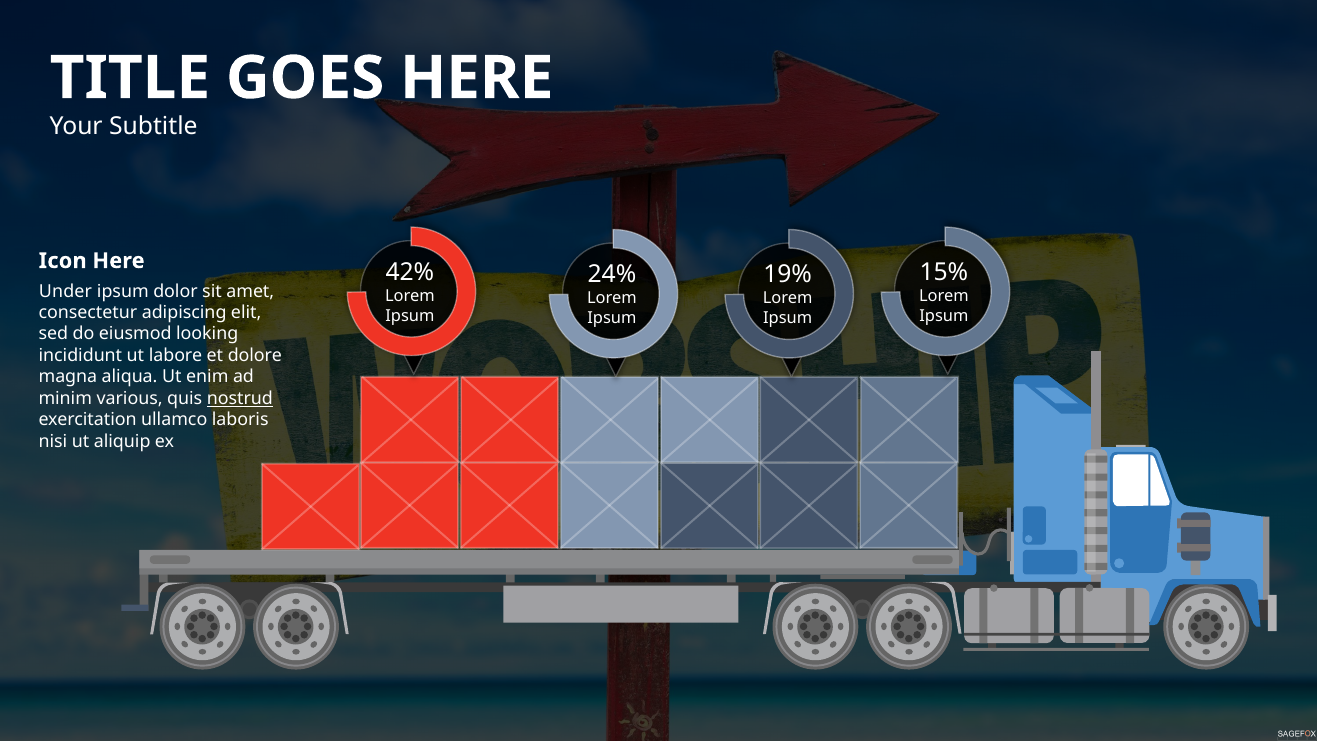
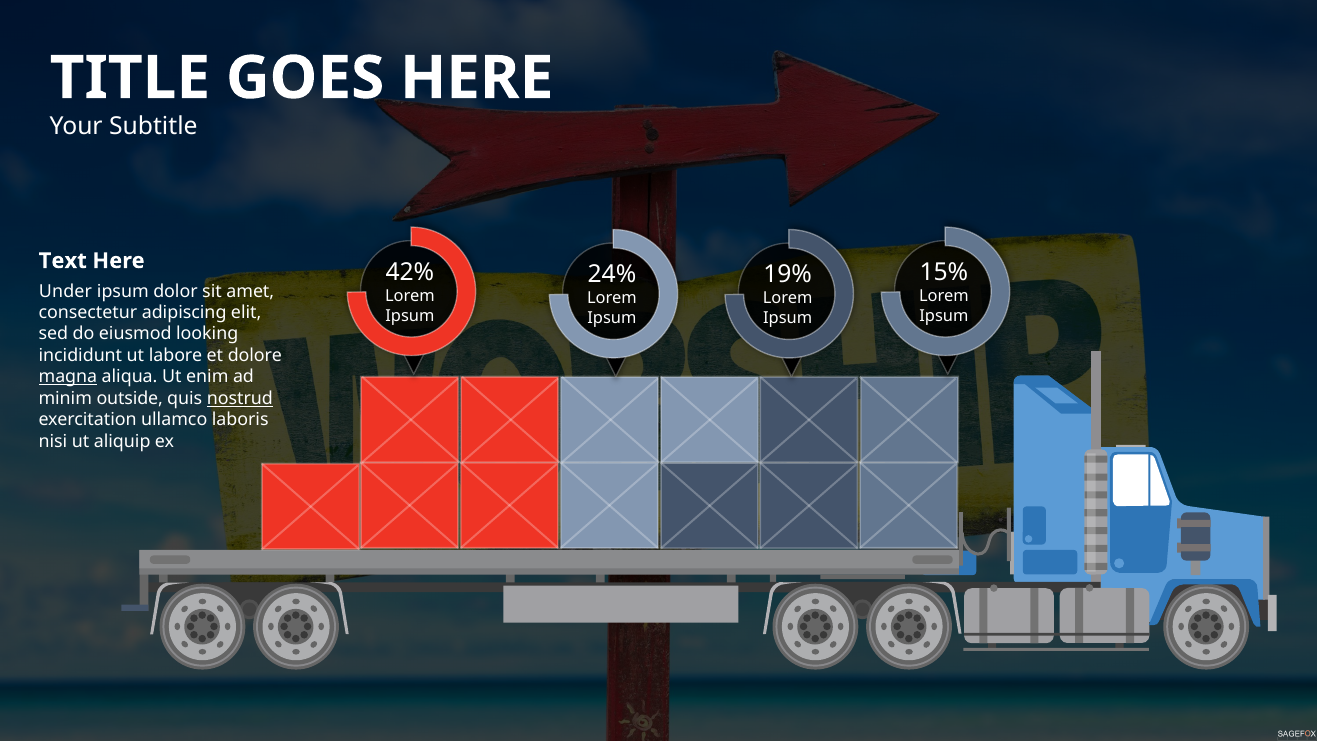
Icon: Icon -> Text (63, 261)
magna underline: none -> present (68, 377)
various: various -> outside (130, 398)
